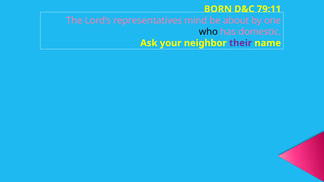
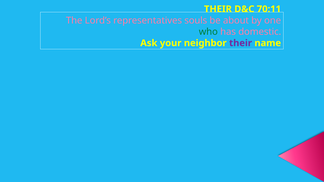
BORN: BORN -> THEIR (218, 9)
79:11: 79:11 -> 70:11 (269, 9)
mind: mind -> souls (196, 20)
who colour: black -> green (208, 32)
